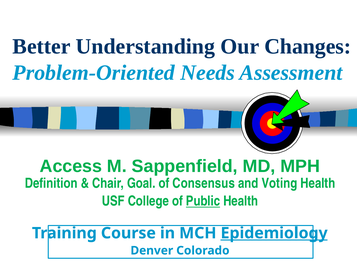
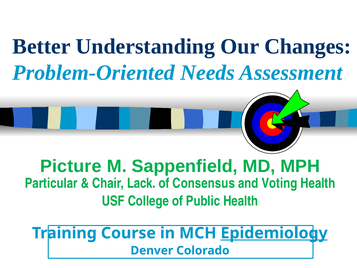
Access: Access -> Picture (71, 166)
Definition: Definition -> Particular (51, 183)
Goal: Goal -> Lack (141, 183)
Public underline: present -> none (203, 201)
